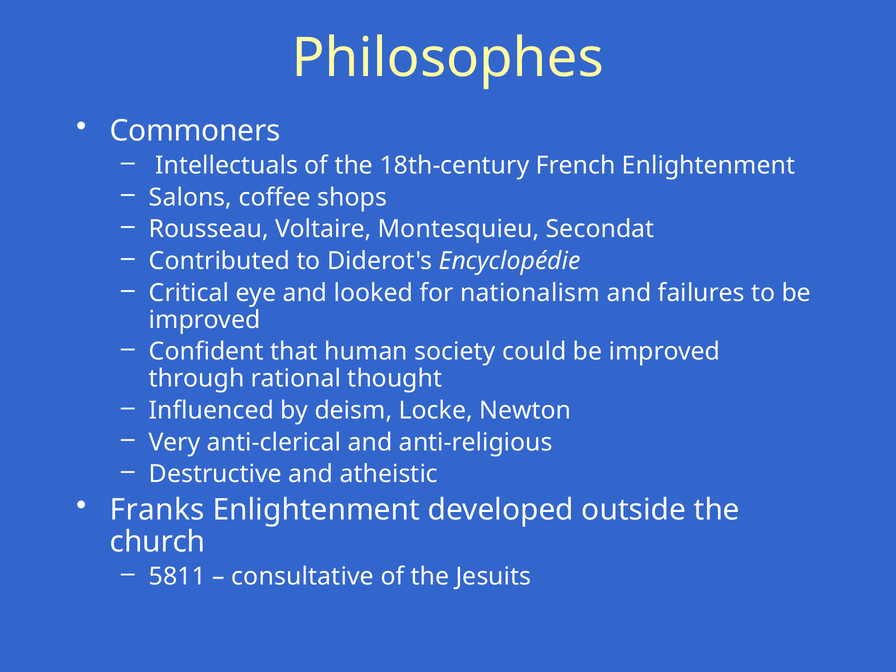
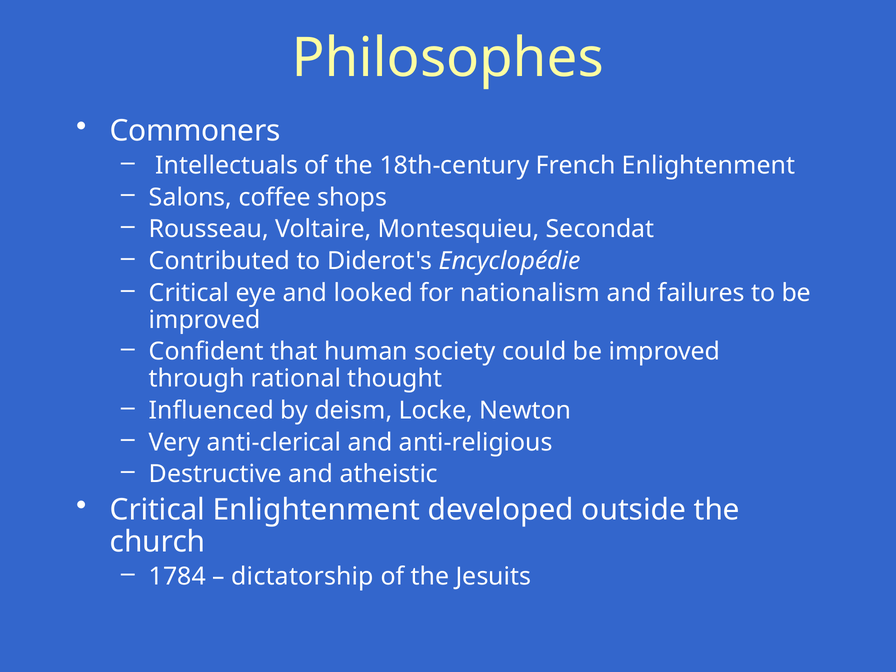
Franks: Franks -> Critical (157, 510)
5811: 5811 -> 1784 (177, 576)
consultative: consultative -> dictatorship (303, 576)
